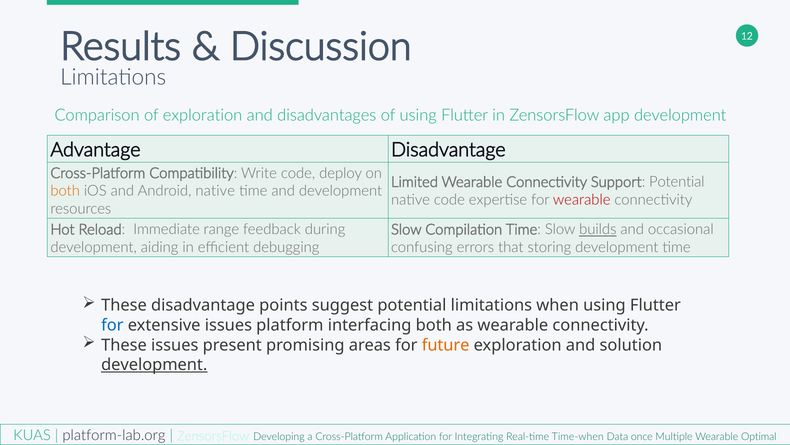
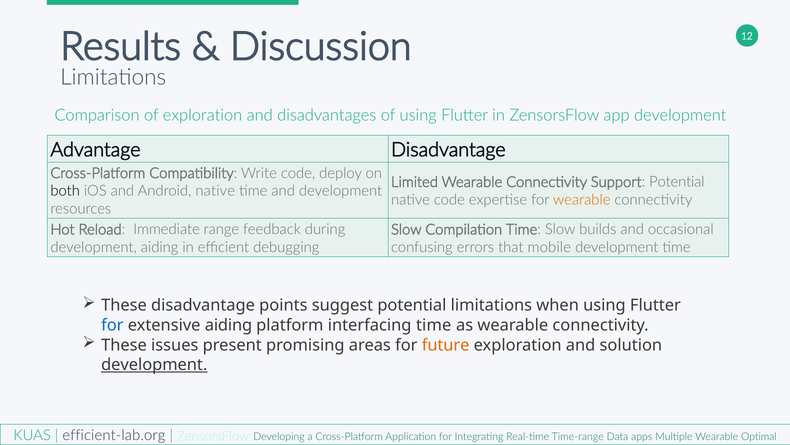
both colour: orange -> black (65, 191)
wearable colour: red -> orange (582, 200)
builds underline: present -> none (598, 229)
storing: storing -> mobile (549, 247)
extensive issues: issues -> aiding (228, 325)
interfacing both: both -> time (434, 325)
platform-lab.org: platform-lab.org -> efficient-lab.org (114, 435)
Time-when: Time-when -> Time-range (578, 436)
once: once -> apps (642, 436)
